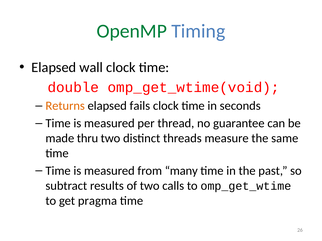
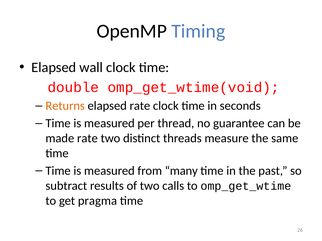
OpenMP colour: green -> black (132, 31)
elapsed fails: fails -> rate (140, 106)
made thru: thru -> rate (87, 139)
